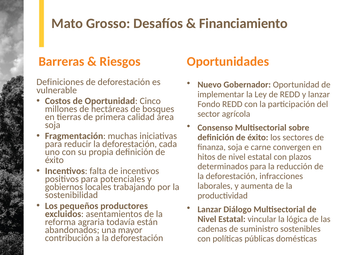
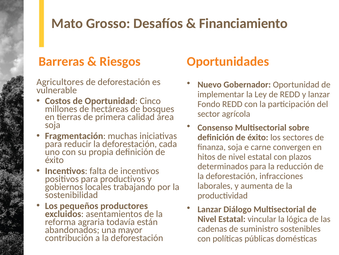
Definiciones: Definiciones -> Agricultores (60, 82)
potenciales: potenciales -> productivos (123, 178)
